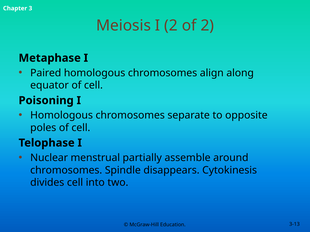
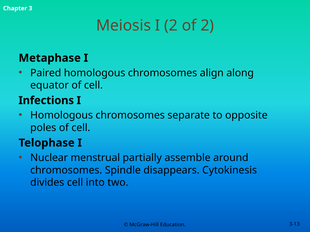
Poisoning: Poisoning -> Infections (46, 101)
